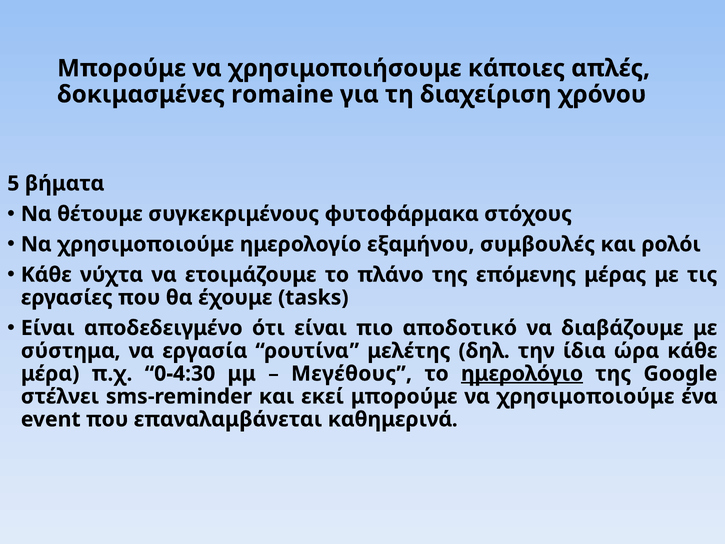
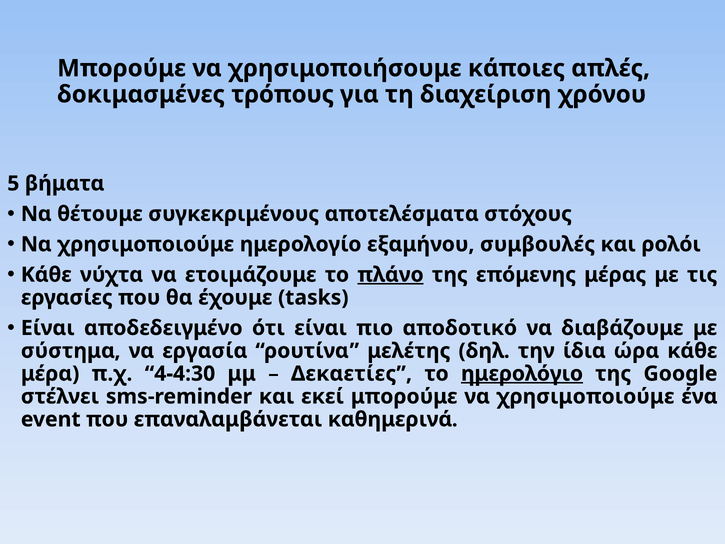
romaine: romaine -> τρόπους (283, 94)
φυτοφάρμακα: φυτοφάρμακα -> αποτελέσματα (402, 214)
πλάνο underline: none -> present (391, 275)
0-4:30: 0-4:30 -> 4-4:30 (180, 374)
Μεγέθους: Μεγέθους -> Δεκαετίες (352, 374)
